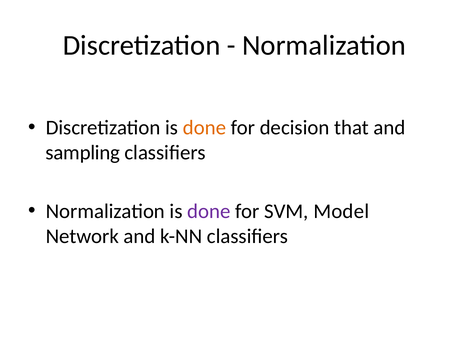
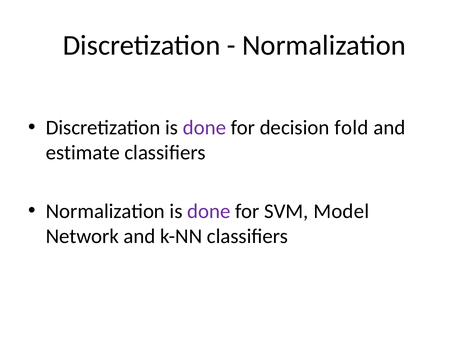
done colour: orange -> purple (204, 128)
that: that -> fold (351, 128)
sampling: sampling -> estimate (83, 153)
